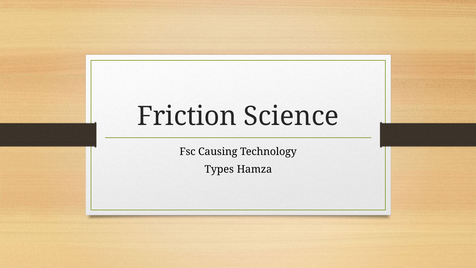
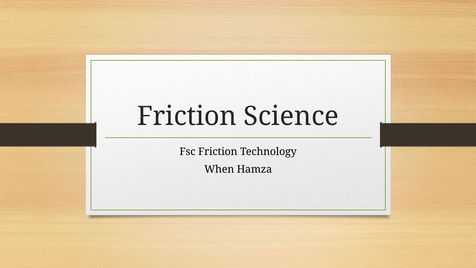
Fsc Causing: Causing -> Friction (218, 152)
Types: Types -> When (219, 169)
